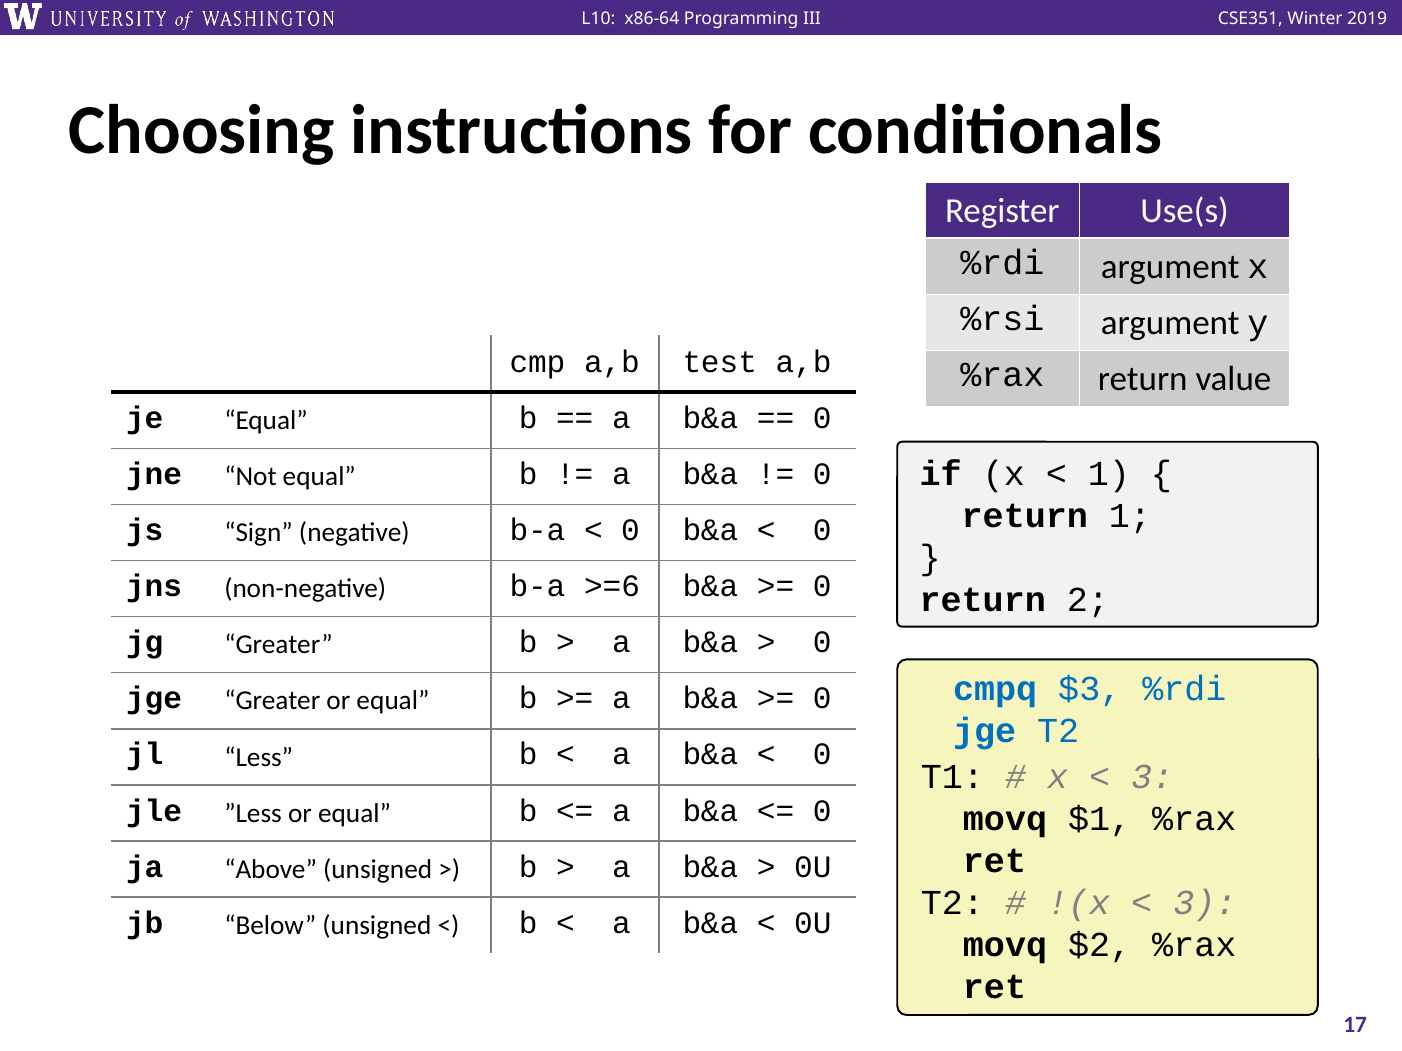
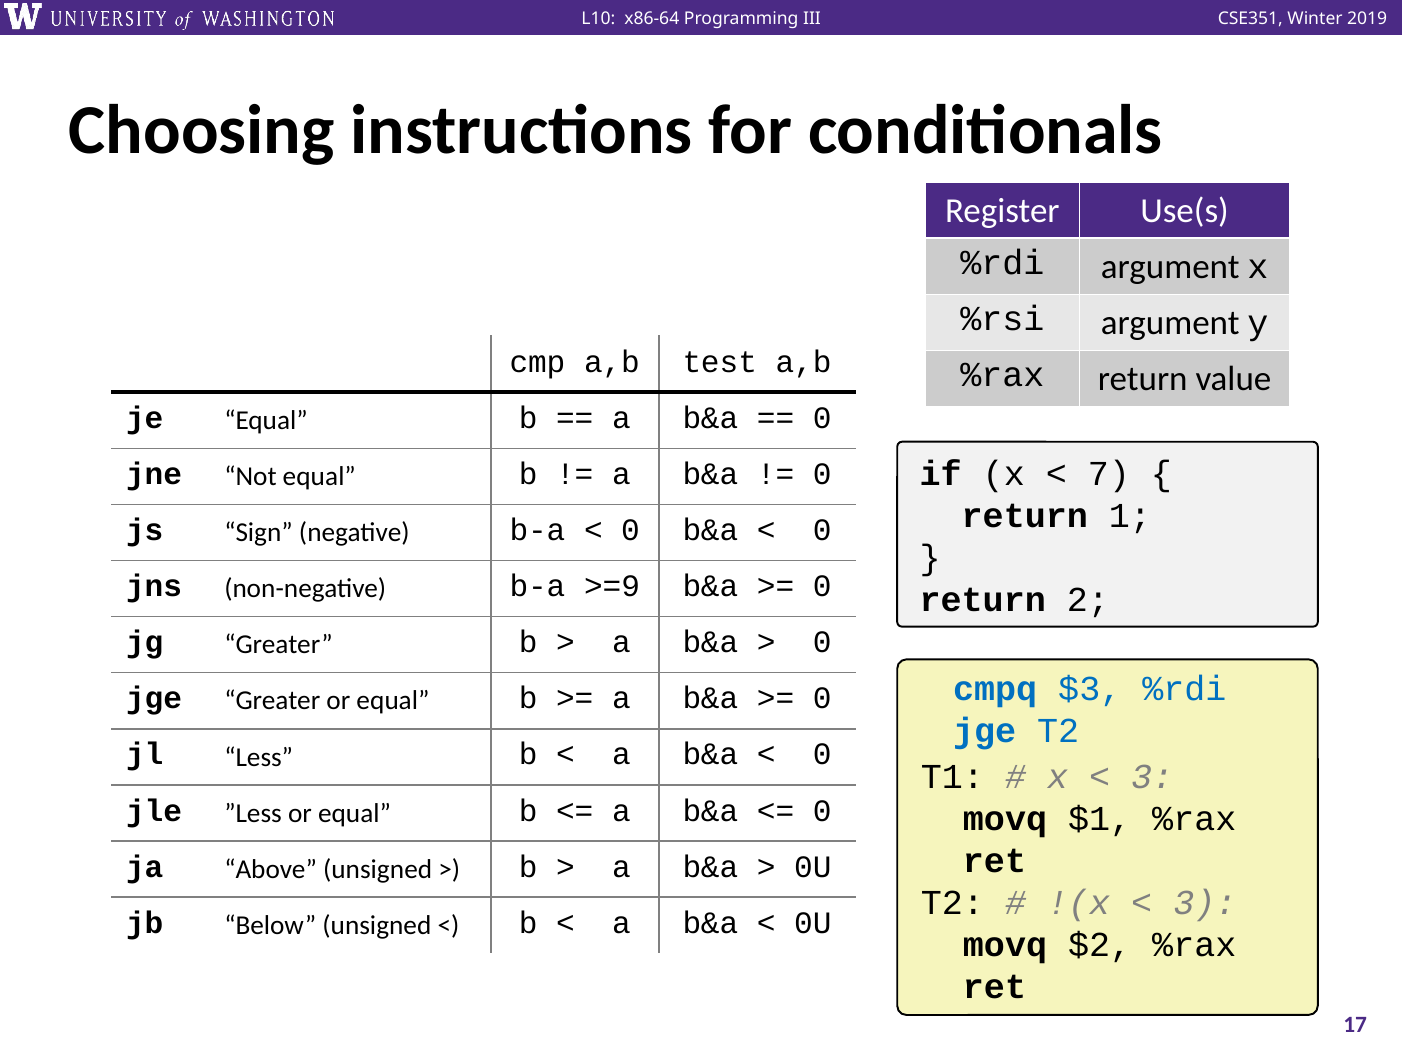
1: 1 -> 7 (1109, 474)
>=6: >=6 -> >=9 (612, 587)
